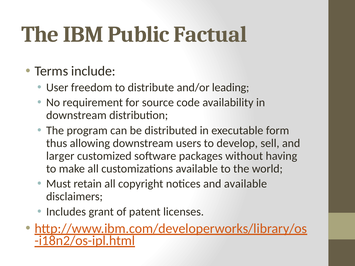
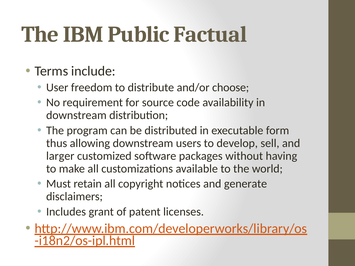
leading: leading -> choose (231, 87)
and available: available -> generate (246, 184)
